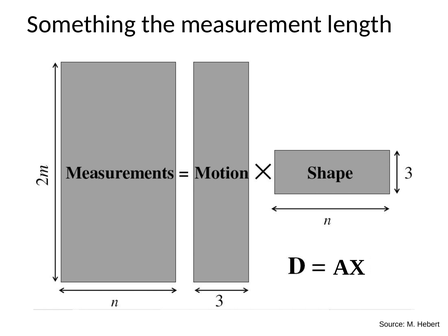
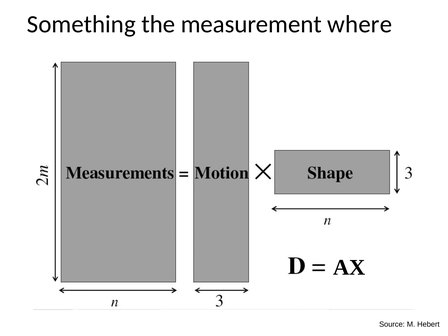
length: length -> where (360, 24)
